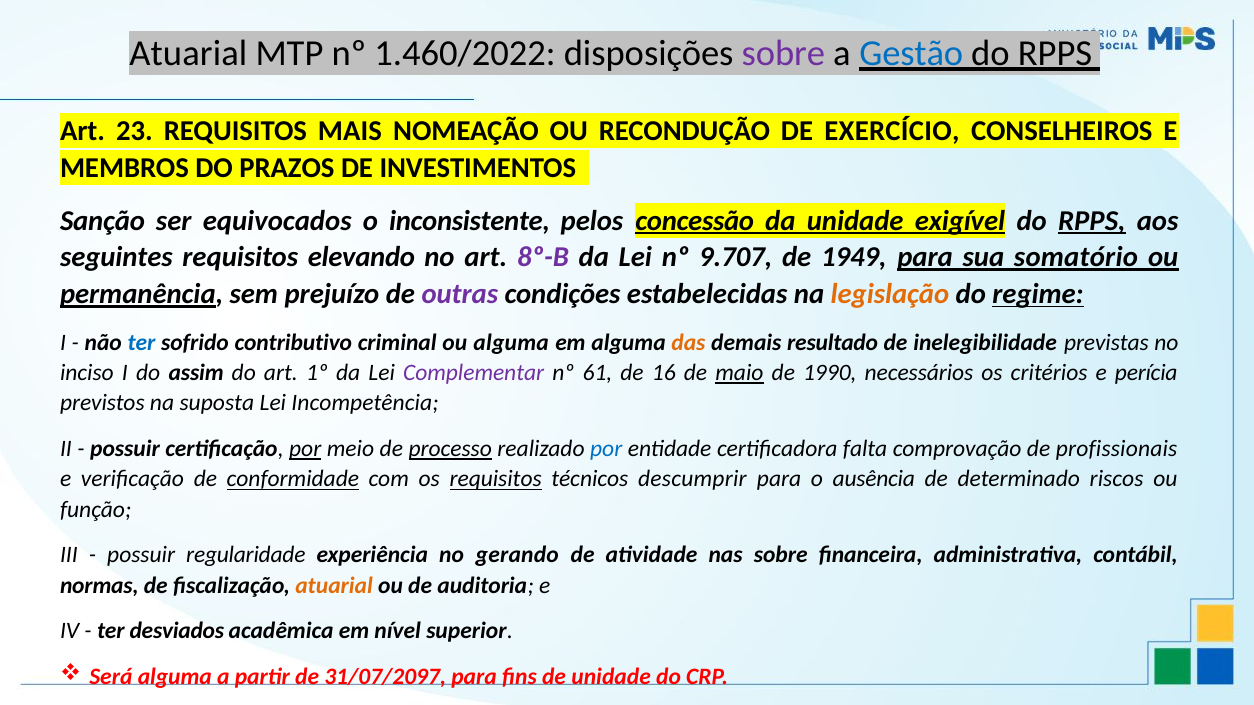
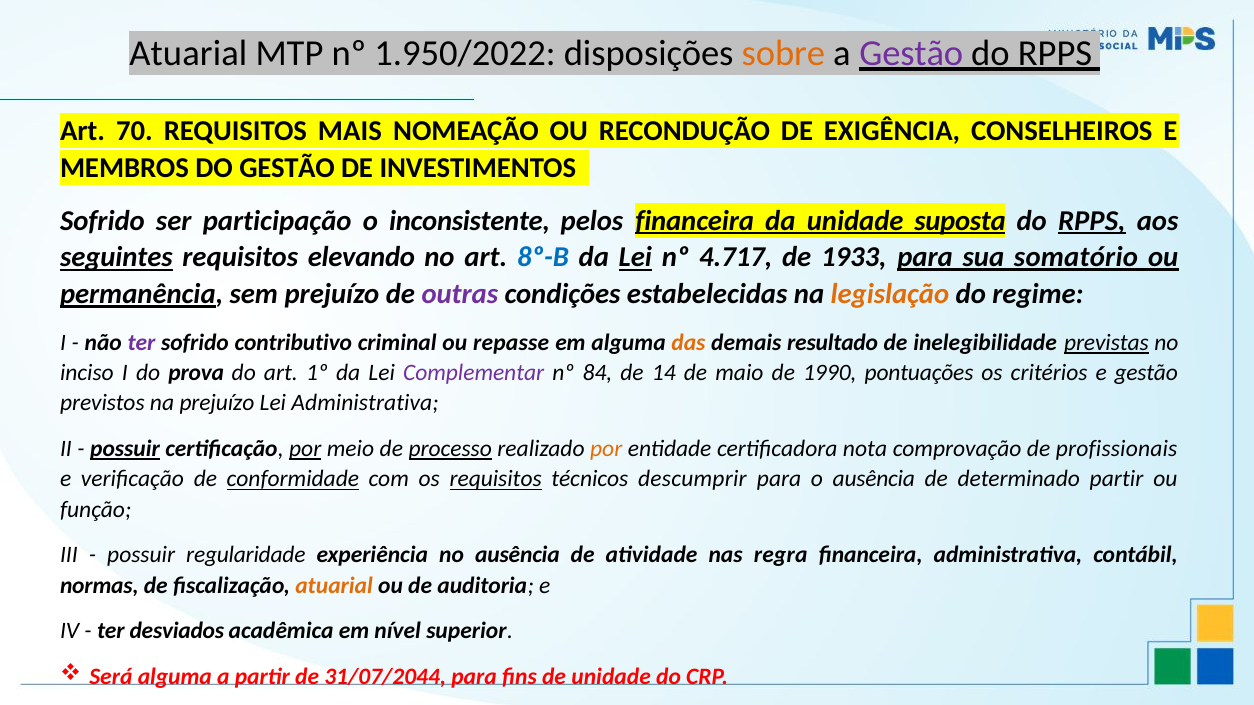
1.460/2022: 1.460/2022 -> 1.950/2022 (465, 53)
sobre colour: purple -> orange (783, 53)
Gestão colour: blue -> purple (911, 53)
23: 23 -> 70 (134, 131)
EXERCÍCIO: EXERCÍCIO -> EXIGÊNCIA (892, 131)
DO PRAZOS: PRAZOS -> GESTÃO (287, 168)
Sanção: Sanção -> Sofrido (102, 221)
equivocados: equivocados -> participação (277, 221)
pelos concessão: concessão -> financeira (695, 221)
exigível: exigível -> suposta (960, 221)
seguintes underline: none -> present (116, 258)
8º-B colour: purple -> blue (543, 258)
Lei underline: none -> present (635, 258)
9.707: 9.707 -> 4.717 (736, 258)
1949: 1949 -> 1933 (854, 258)
regime underline: present -> none (1038, 294)
ter colour: blue -> purple (141, 343)
ou alguma: alguma -> repasse (511, 343)
previstas underline: none -> present (1106, 343)
assim: assim -> prova (196, 373)
61: 61 -> 84 (597, 373)
16: 16 -> 14 (664, 373)
maio underline: present -> none (739, 373)
necessários: necessários -> pontuações (919, 373)
e perícia: perícia -> gestão (1146, 373)
na suposta: suposta -> prejuízo (217, 403)
Lei Incompetência: Incompetência -> Administrativa (365, 403)
possuir underline: none -> present (125, 449)
por colour: blue -> orange (606, 449)
falta: falta -> nota (865, 449)
determinado riscos: riscos -> partir (1117, 479)
no gerando: gerando -> ausência (517, 555)
nas sobre: sobre -> regra (781, 555)
31/07/2097: 31/07/2097 -> 31/07/2044 (385, 677)
